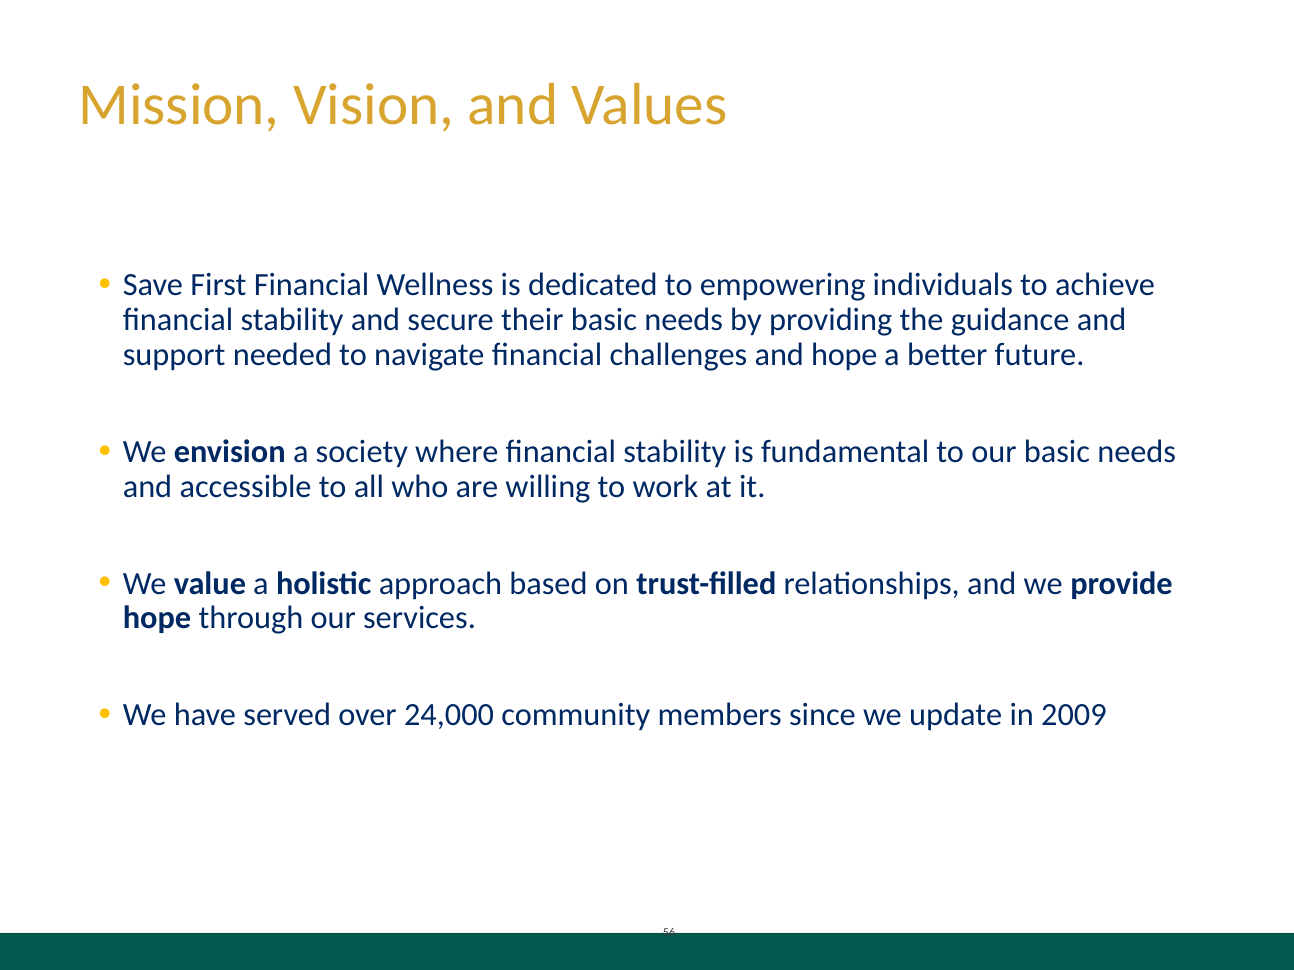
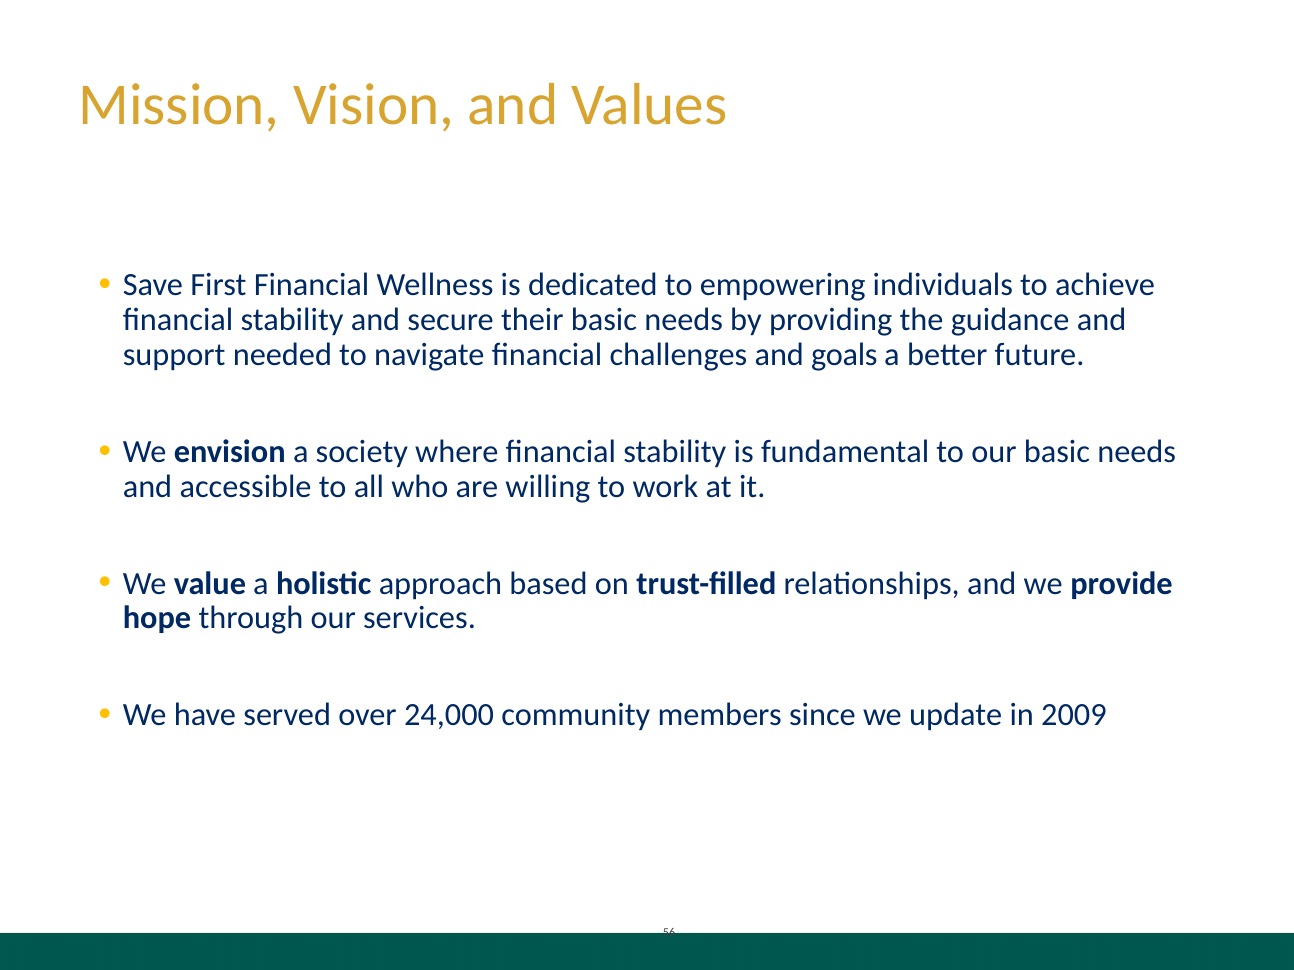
and hope: hope -> goals (844, 355)
